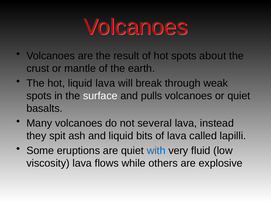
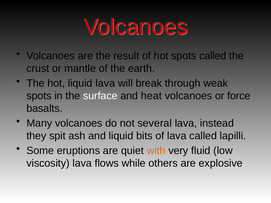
spots about: about -> called (213, 56)
pulls: pulls -> heat (151, 96)
or quiet: quiet -> force (239, 96)
with colour: blue -> orange (156, 151)
